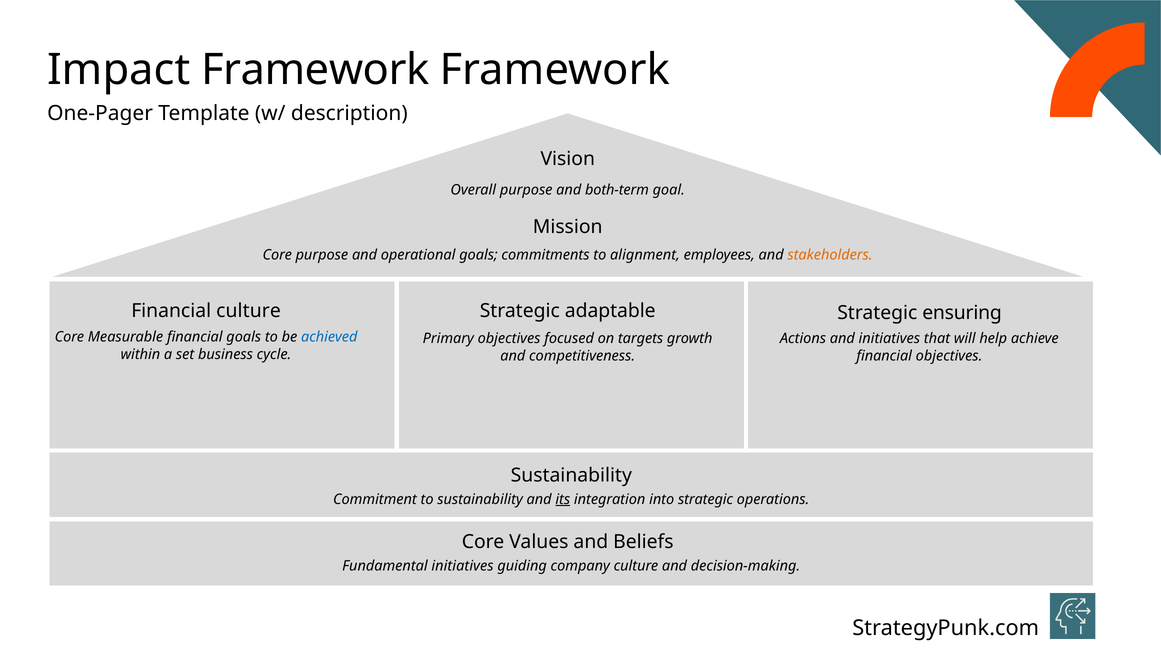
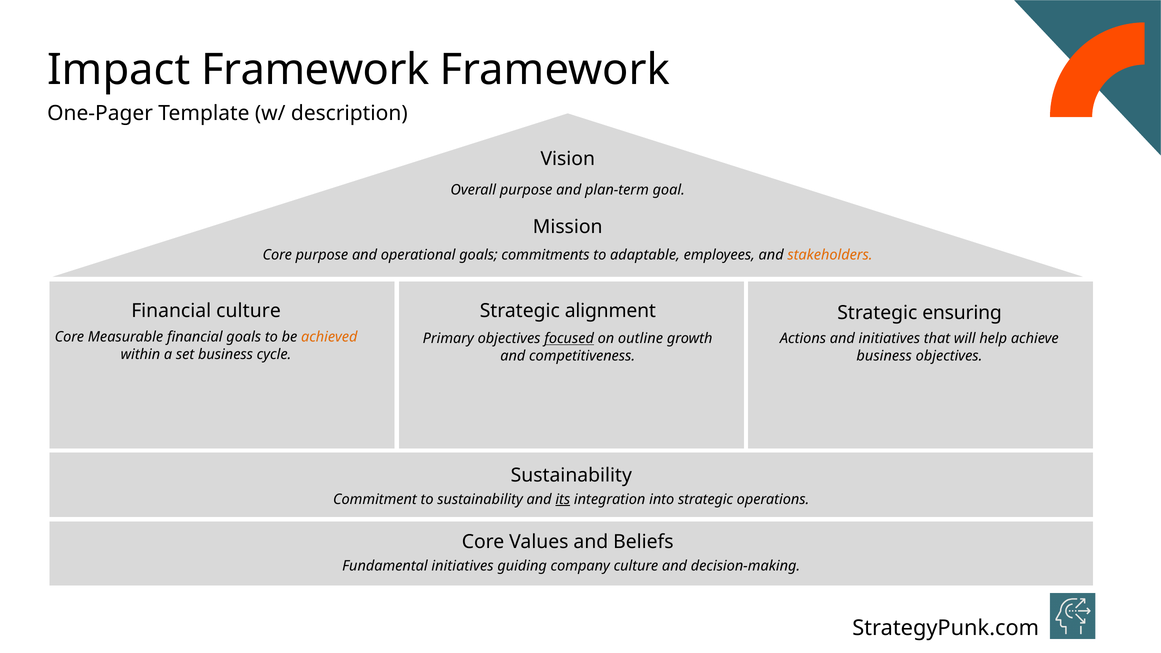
both-term: both-term -> plan-term (617, 190)
alignment: alignment -> adaptable (645, 255)
adaptable: adaptable -> alignment (610, 311)
achieved colour: blue -> orange (329, 337)
focused underline: none -> present (569, 339)
targets: targets -> outline (641, 339)
financial: financial -> business (884, 356)
